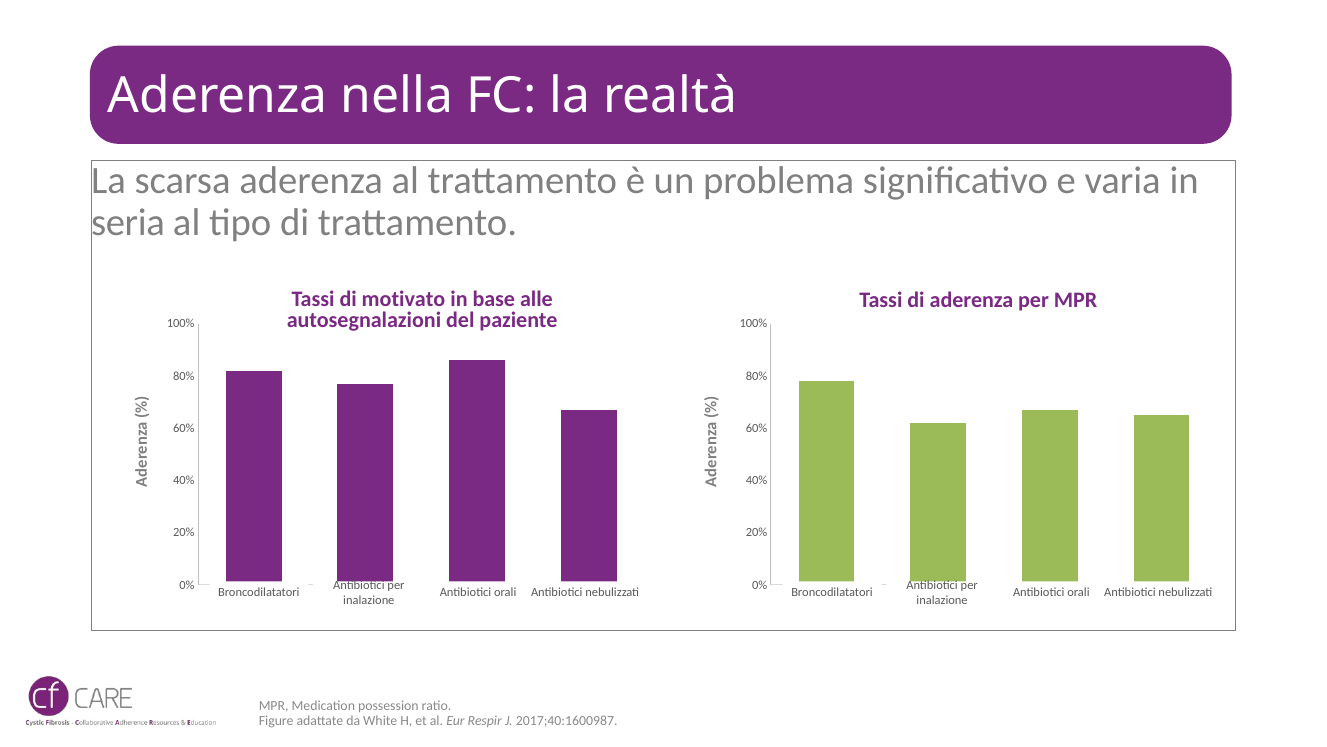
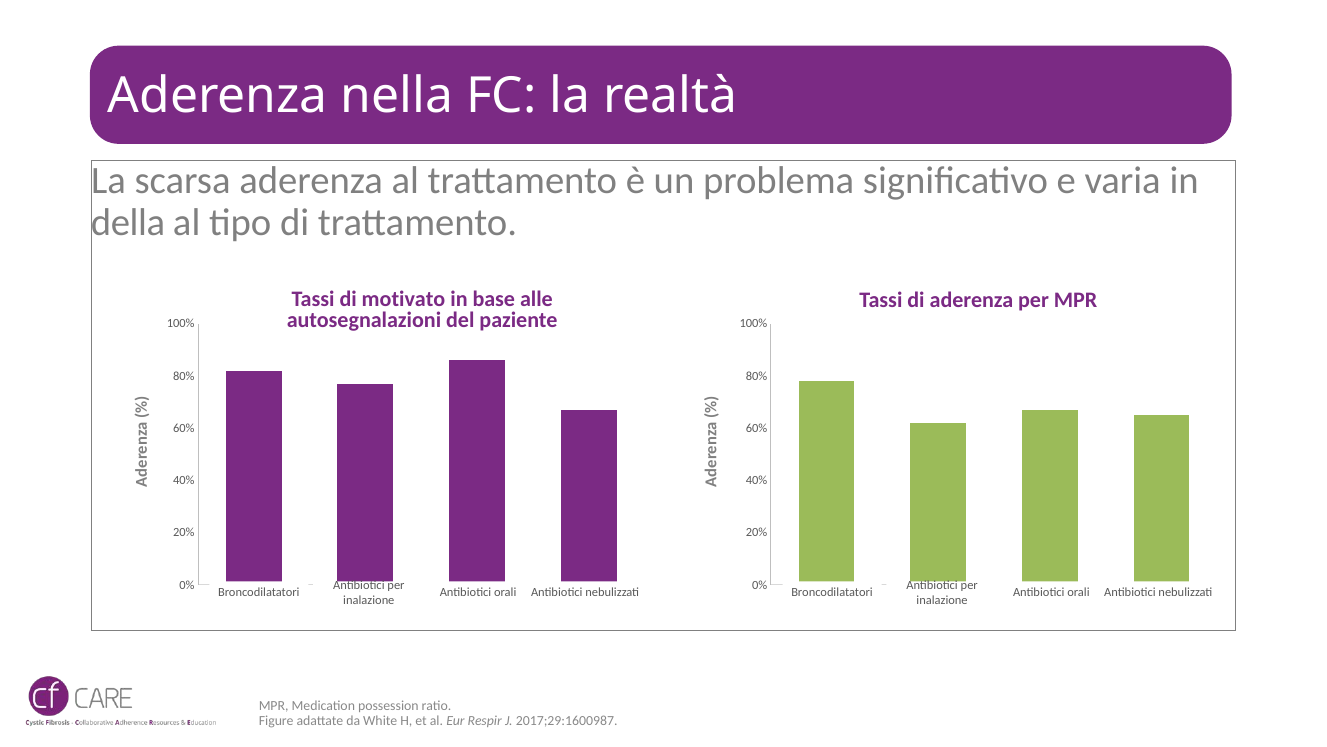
seria: seria -> della (128, 223)
2017;40:1600987: 2017;40:1600987 -> 2017;29:1600987 (567, 720)
